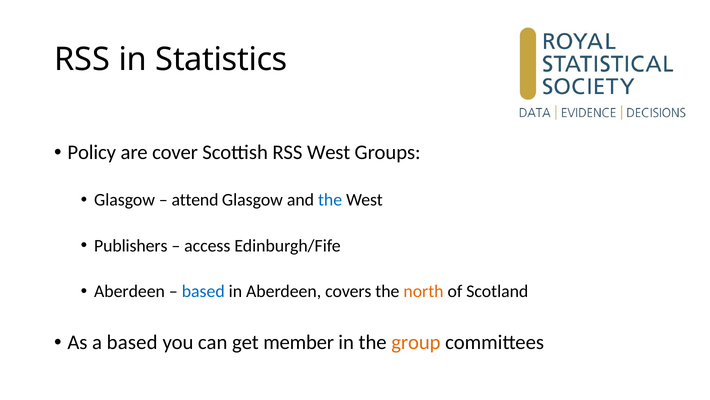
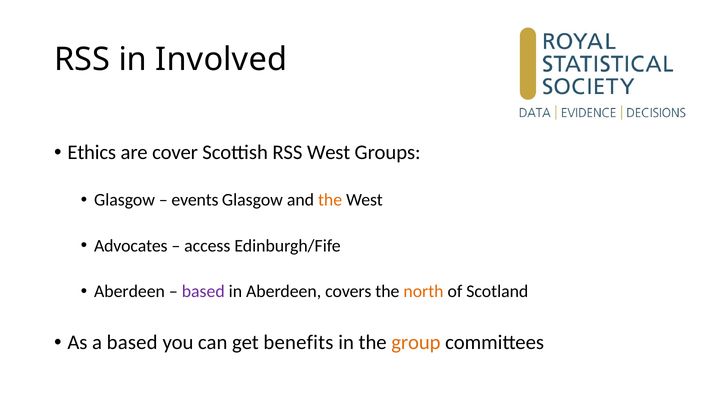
Statistics: Statistics -> Involved (221, 60)
Policy: Policy -> Ethics (92, 152)
attend: attend -> events (195, 200)
the colour: blue -> orange (330, 200)
Publishers: Publishers -> Advocates (131, 245)
based colour: blue -> purple (203, 291)
member: member -> benefits (298, 342)
